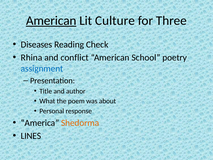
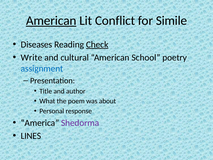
Culture: Culture -> Conflict (115, 21)
Three: Three -> Simile (171, 21)
Check underline: none -> present (97, 44)
Rhina: Rhina -> Write (32, 57)
conflict: conflict -> cultural (75, 57)
Shedorma colour: orange -> purple (80, 123)
